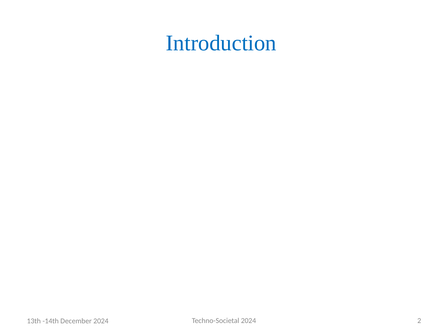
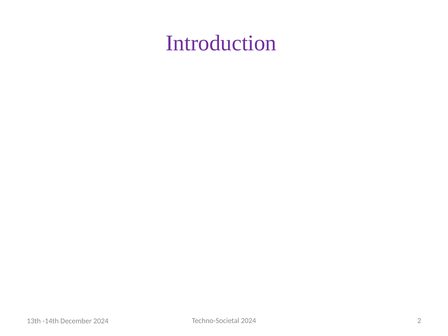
Introduction colour: blue -> purple (221, 43)
